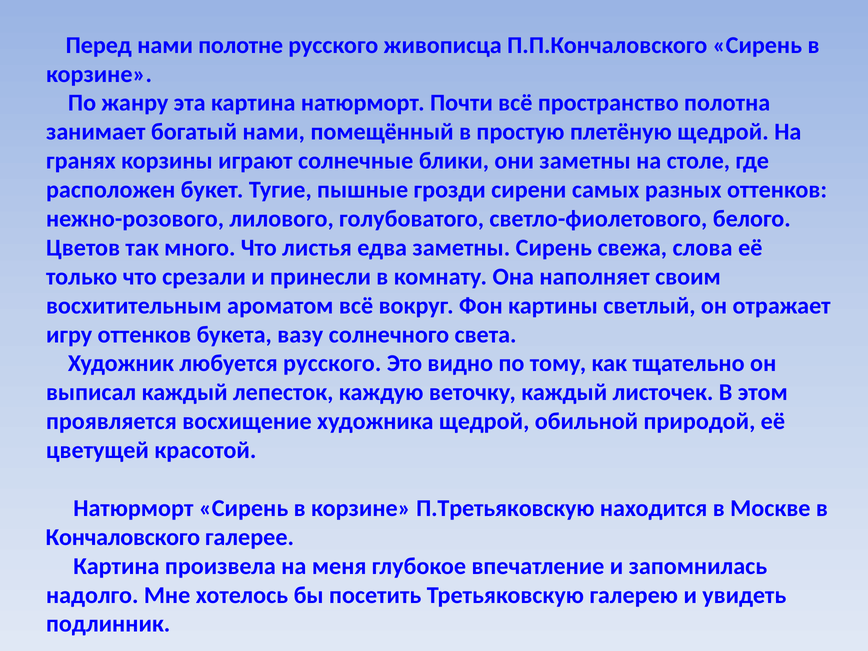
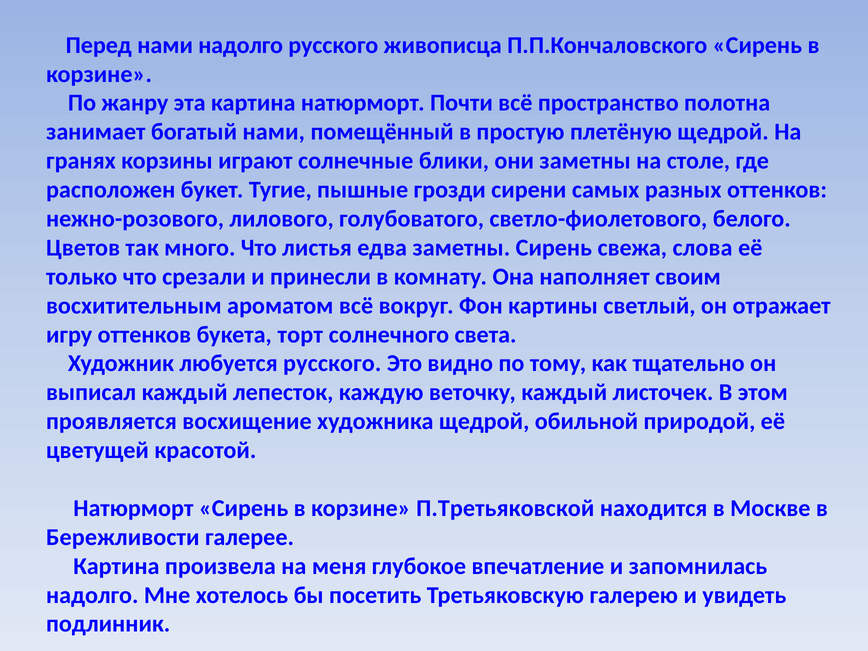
нами полотне: полотне -> надолго (241, 45)
вазу: вазу -> торт (300, 335)
П.Третьяковскую: П.Третьяковскую -> П.Третьяковской (505, 508)
Кончаловского: Кончаловского -> Бережливости (123, 537)
